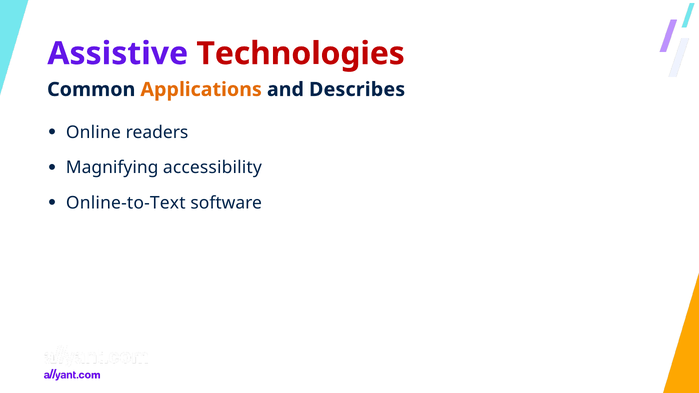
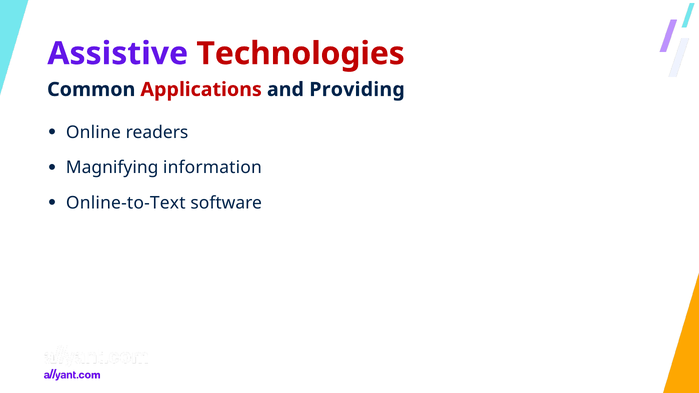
Applications colour: orange -> red (201, 90)
Describes: Describes -> Providing (357, 90)
accessibility: accessibility -> information (212, 168)
